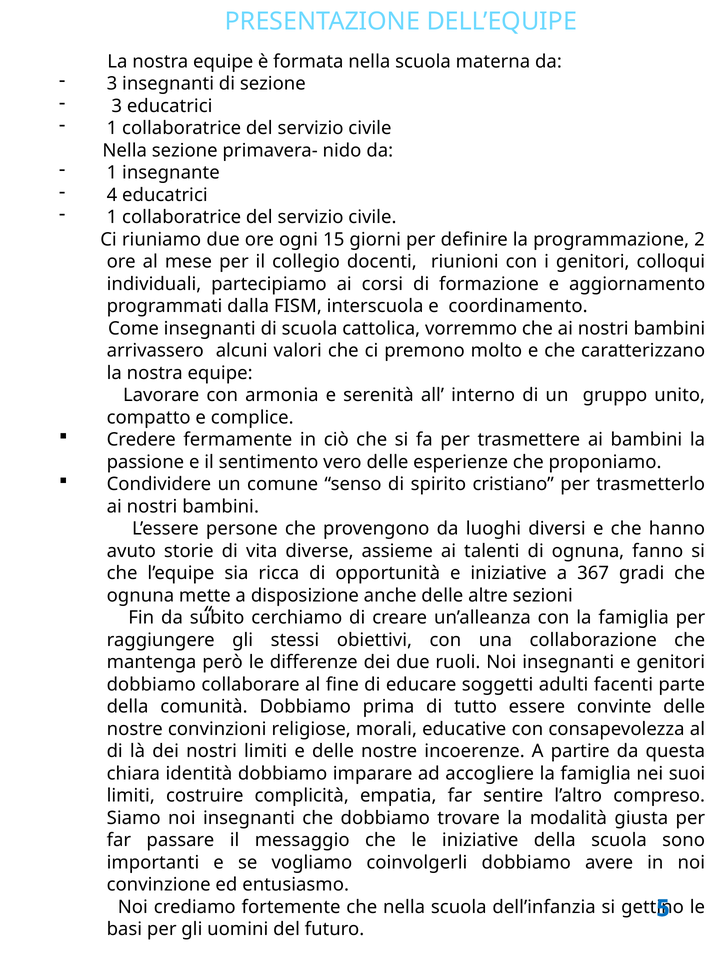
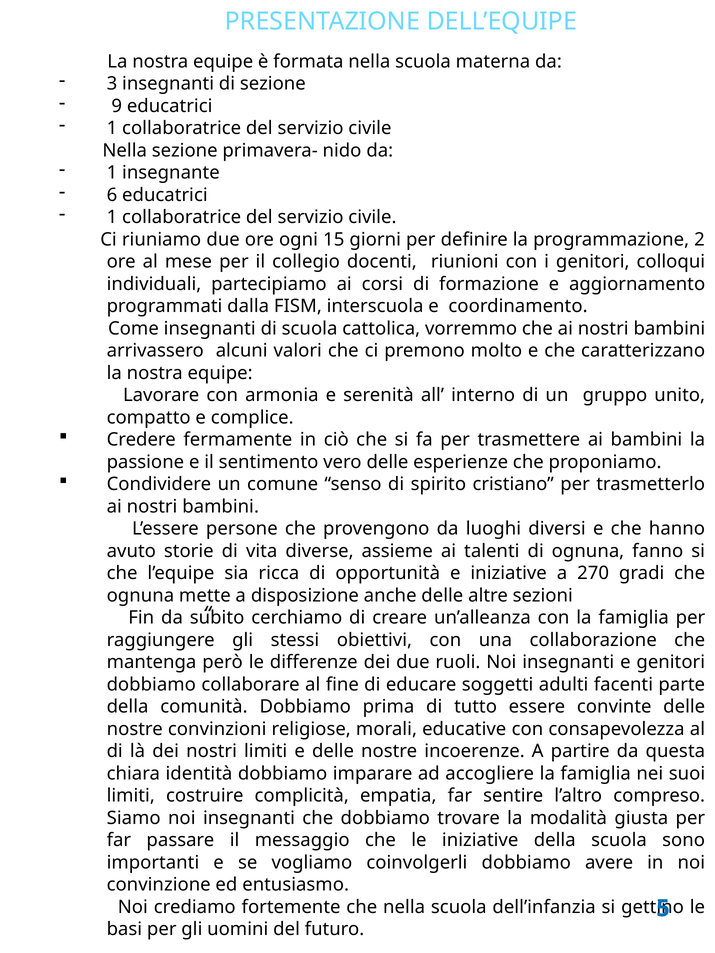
3: 3 -> 9 (117, 106)
4: 4 -> 6 (112, 195)
367: 367 -> 270 (593, 574)
